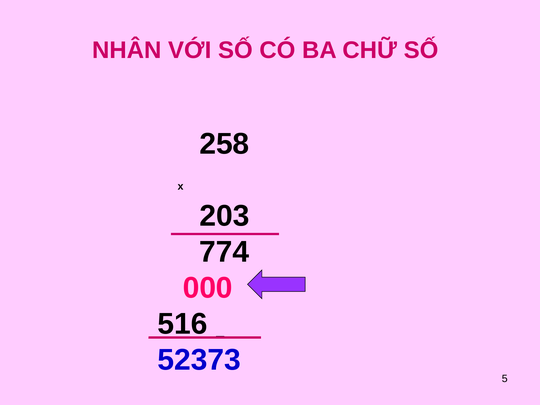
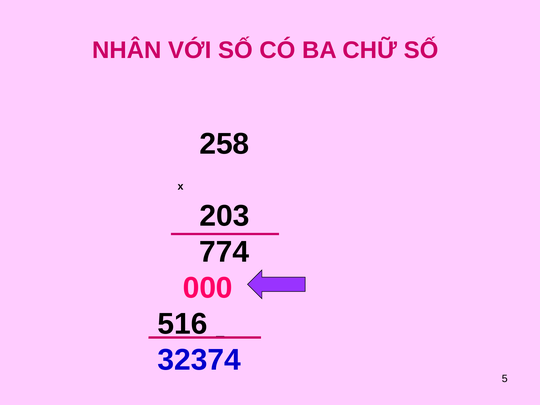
52373: 52373 -> 32374 (199, 360)
